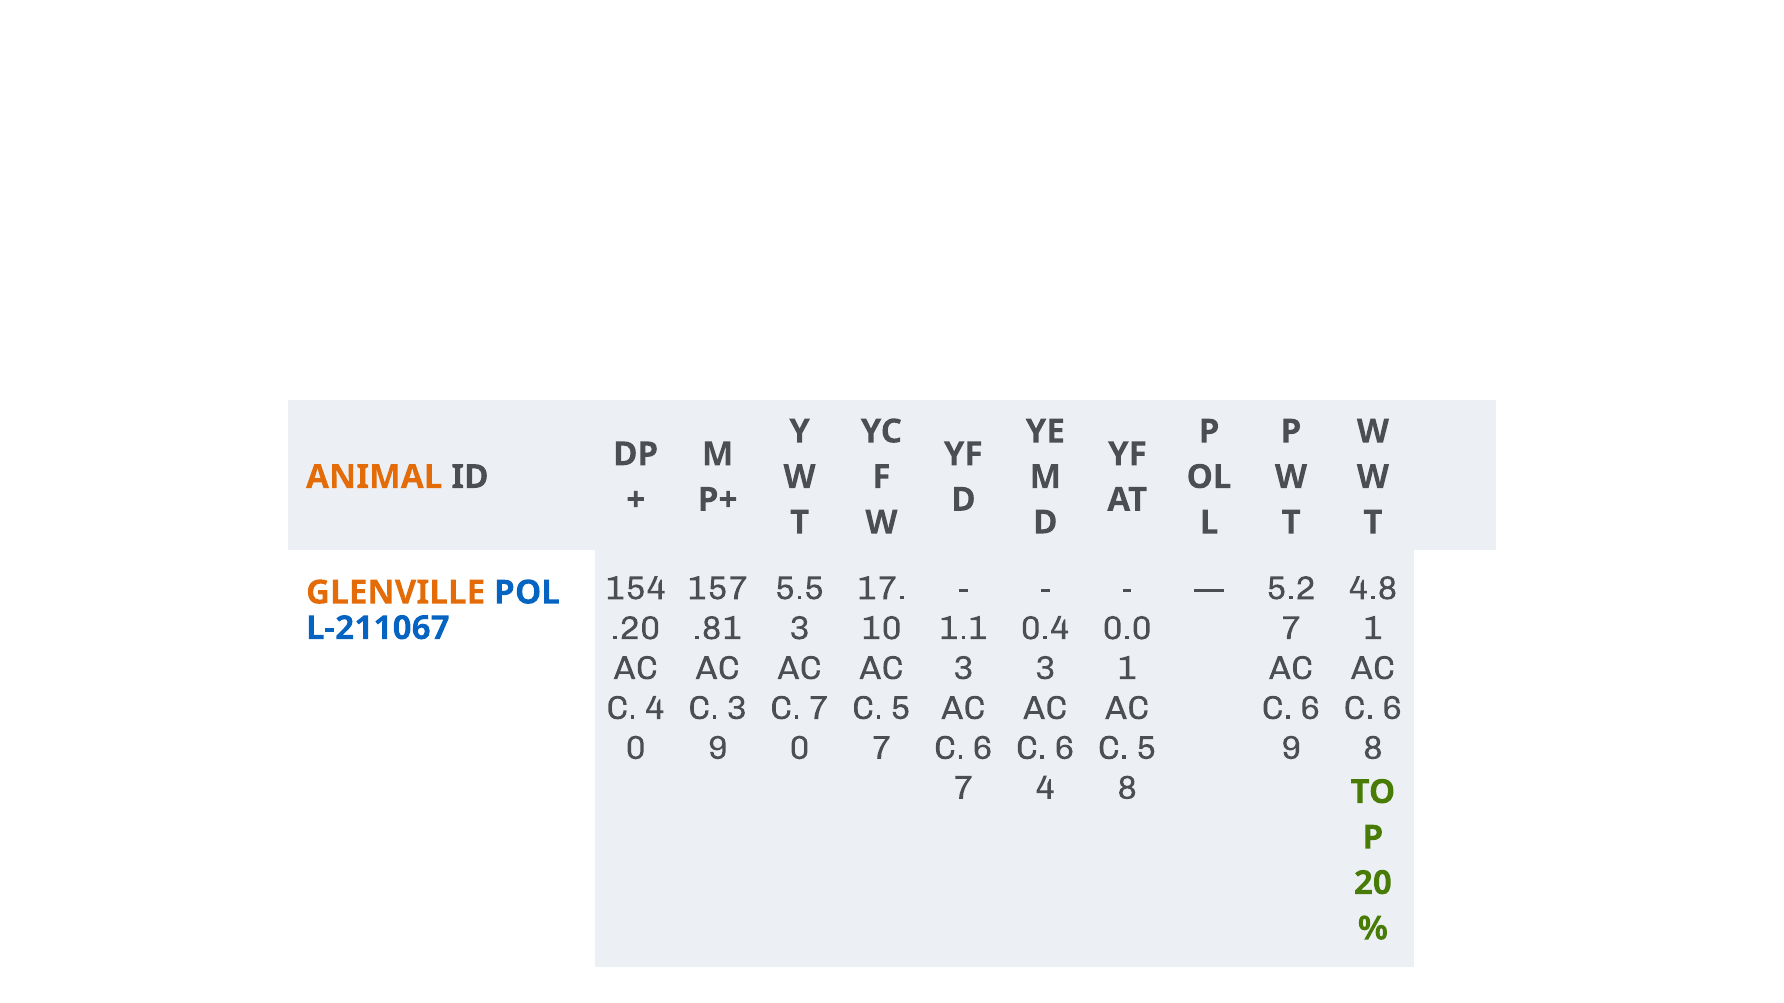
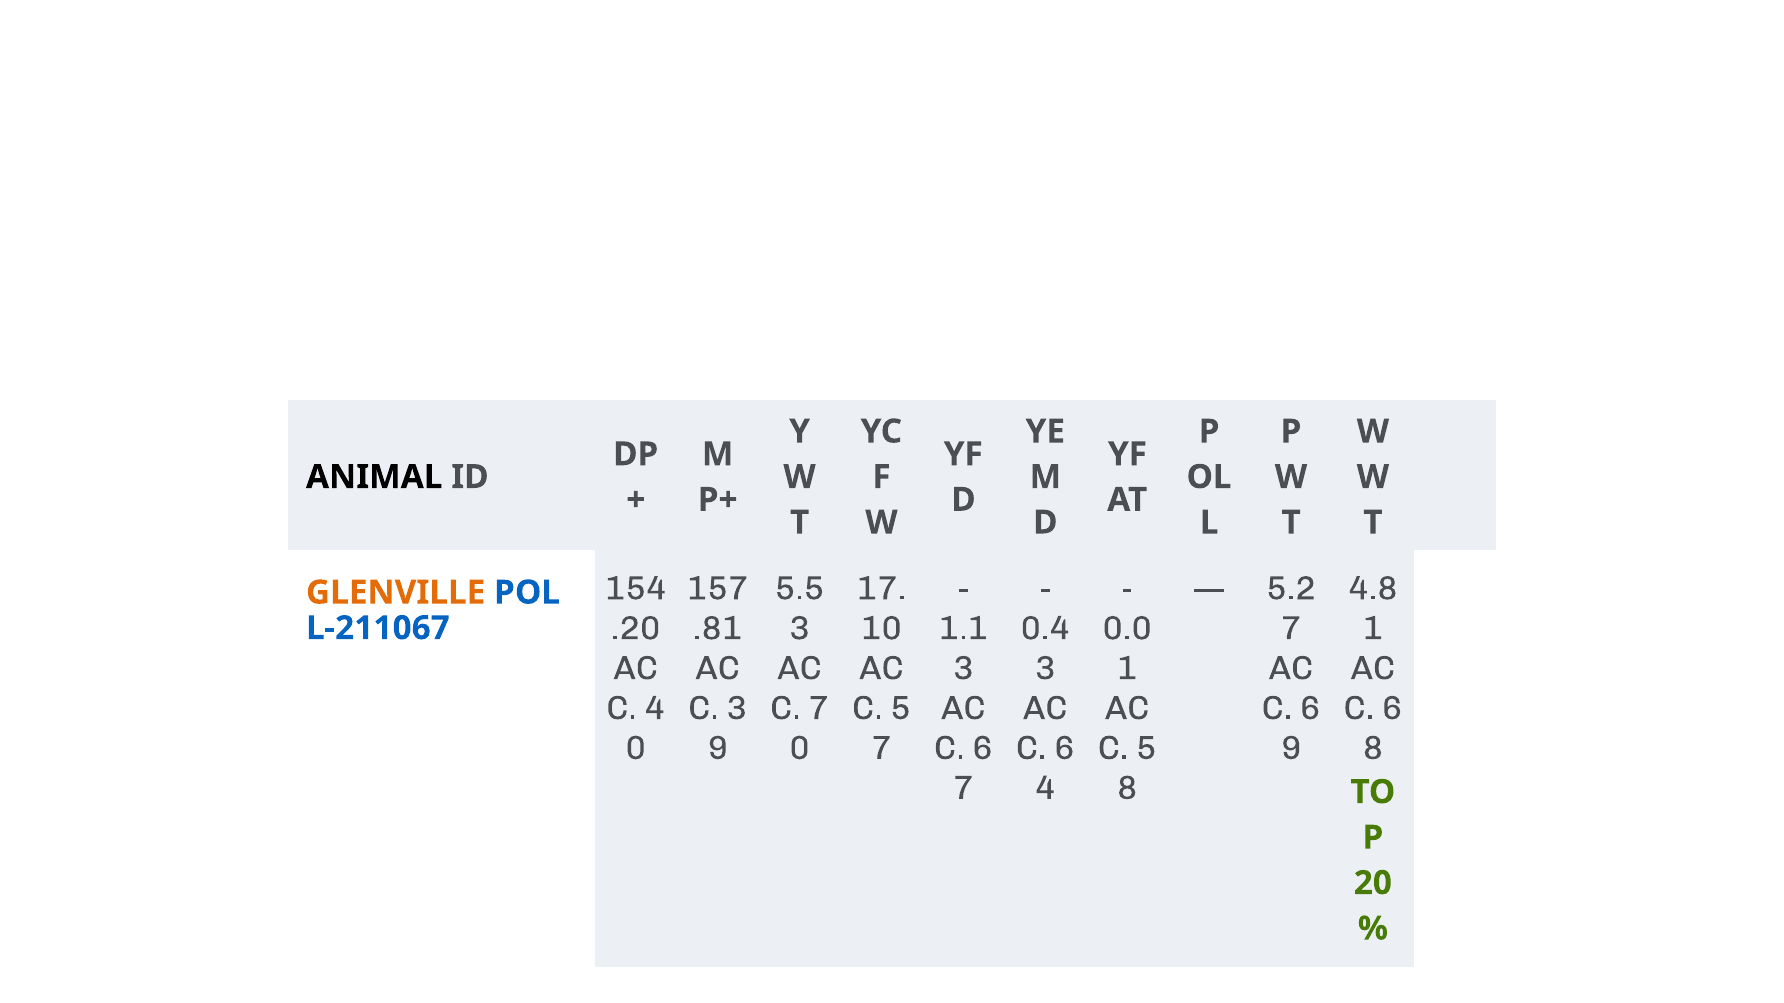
ANIMAL colour: orange -> black (374, 477)
